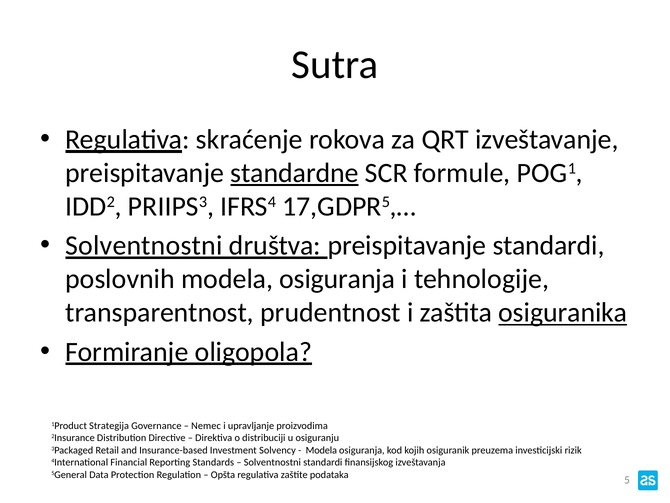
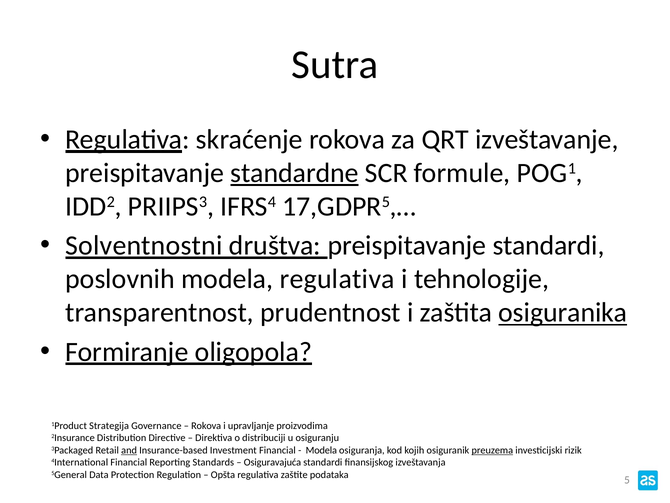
poslovnih modela osiguranja: osiguranja -> regulativa (337, 279)
Nemec: Nemec -> Rokova (206, 425)
and underline: none -> present (129, 450)
Investment Solvency: Solvency -> Financial (277, 450)
preuzema underline: none -> present (492, 450)
Solventnostni: Solventnostni -> Osiguravajuća (272, 462)
